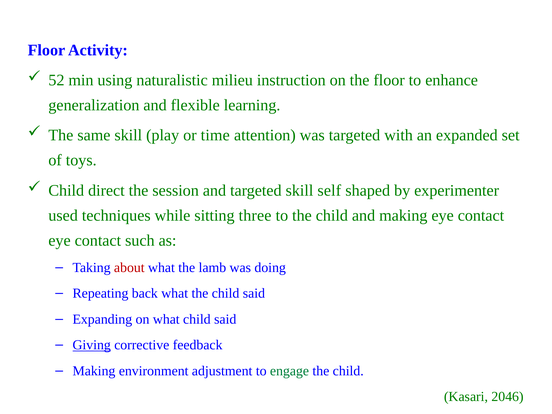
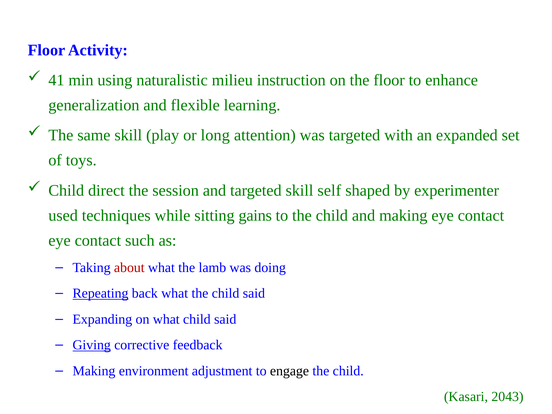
52: 52 -> 41 (56, 80)
time: time -> long (215, 135)
three: three -> gains (255, 215)
Repeating underline: none -> present (100, 293)
engage colour: green -> black (289, 371)
2046: 2046 -> 2043 (507, 397)
